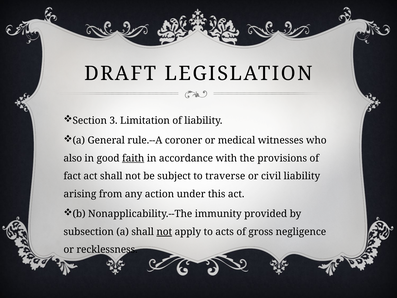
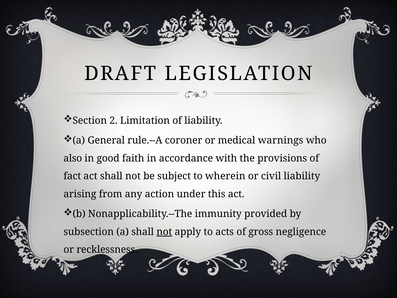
3: 3 -> 2 (113, 120)
witnesses: witnesses -> warnings (281, 140)
faith underline: present -> none (133, 158)
traverse: traverse -> wherein (225, 176)
